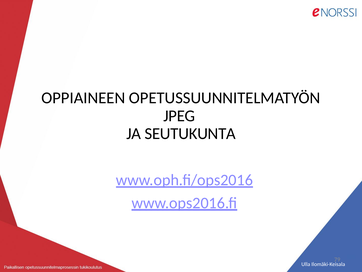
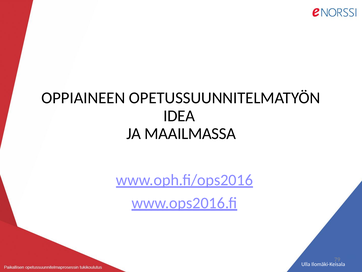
JPEG: JPEG -> IDEA (179, 116)
SEUTUKUNTA: SEUTUKUNTA -> MAAILMASSA (190, 133)
